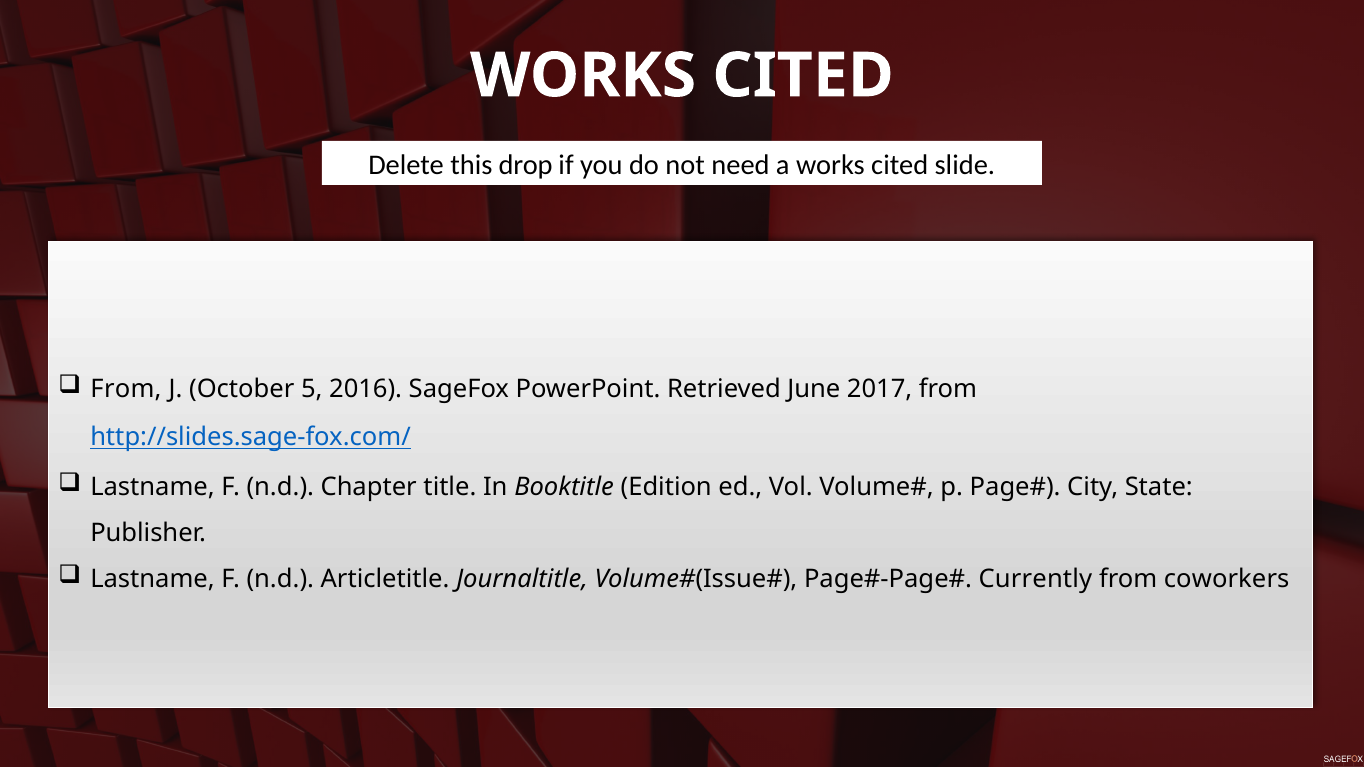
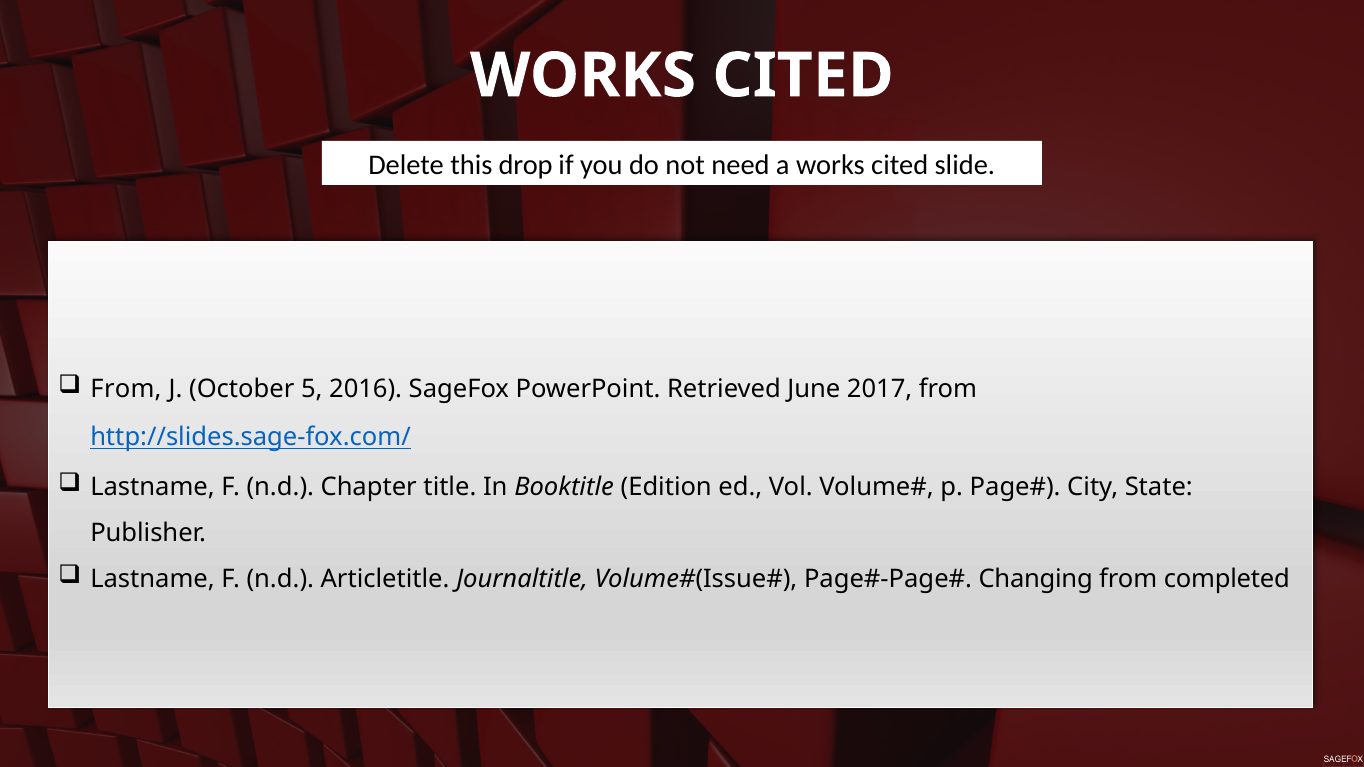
Currently: Currently -> Changing (1036, 580)
coworkers: coworkers -> completed (1227, 580)
